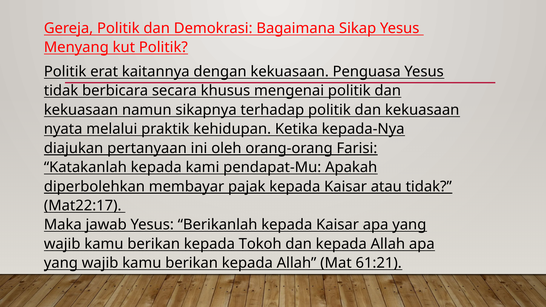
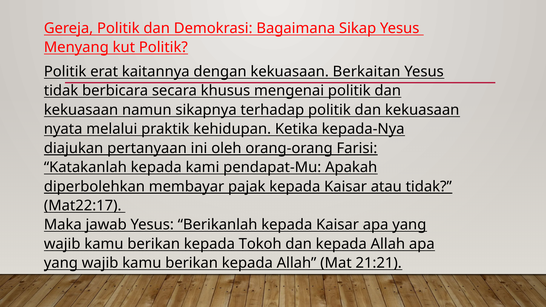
Penguasa: Penguasa -> Berkaitan (367, 72)
61:21: 61:21 -> 21:21 (379, 263)
